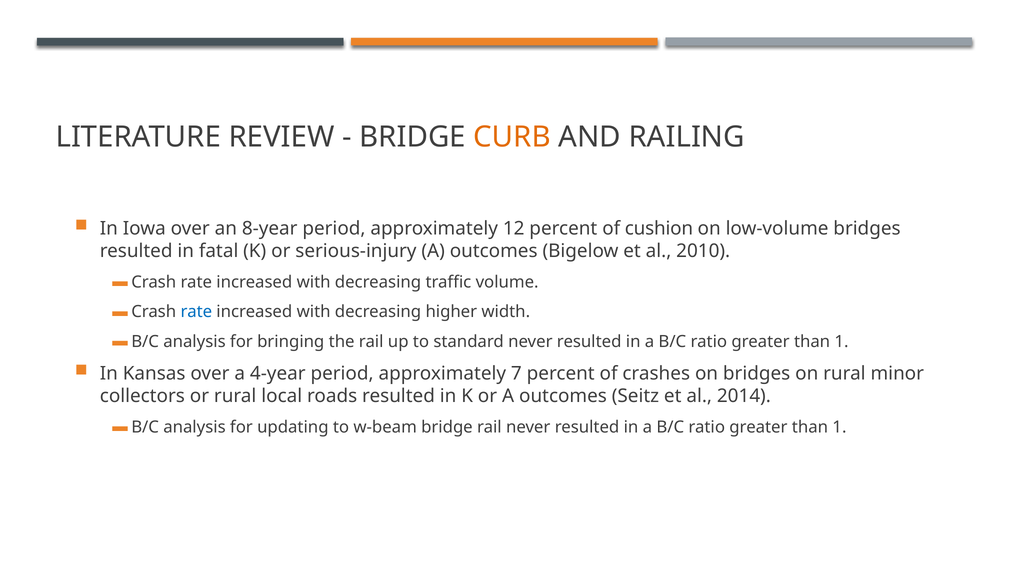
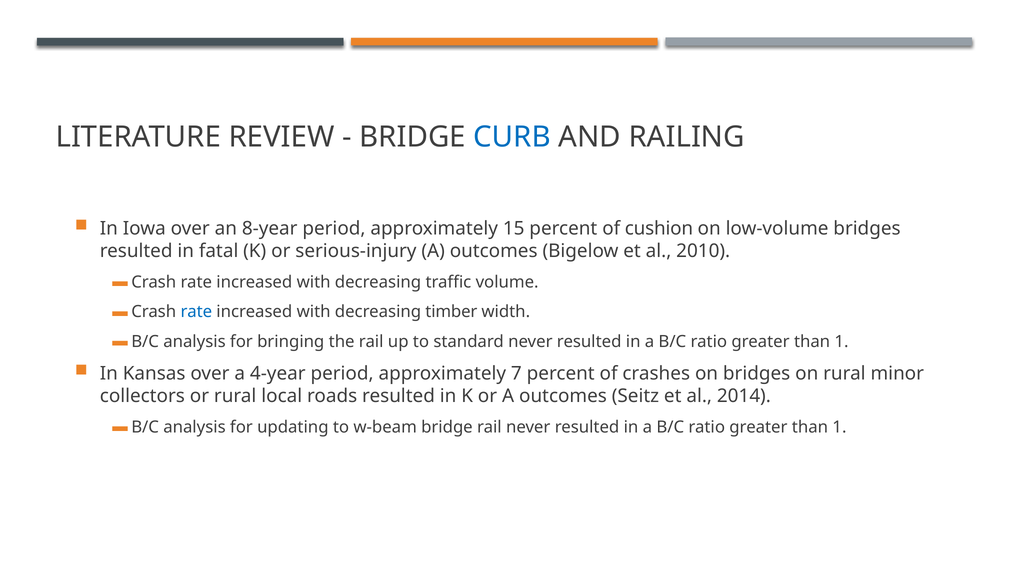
CURB colour: orange -> blue (512, 137)
12: 12 -> 15 (514, 229)
higher: higher -> timber (451, 312)
